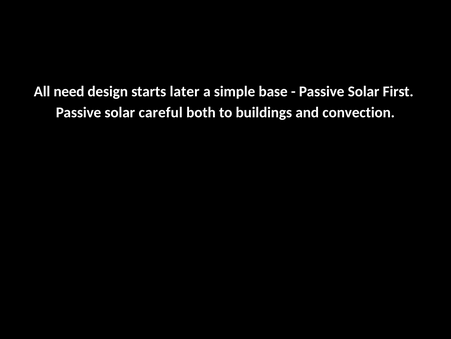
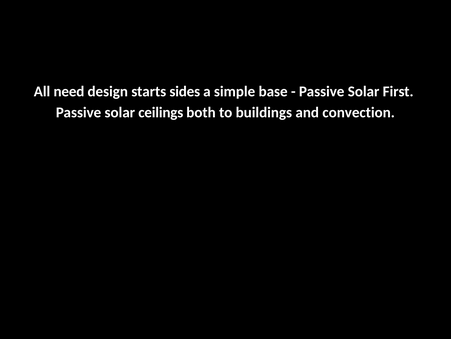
later: later -> sides (185, 91)
careful: careful -> ceilings (161, 112)
